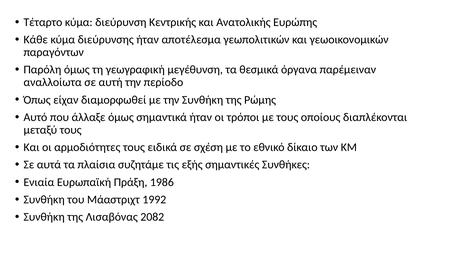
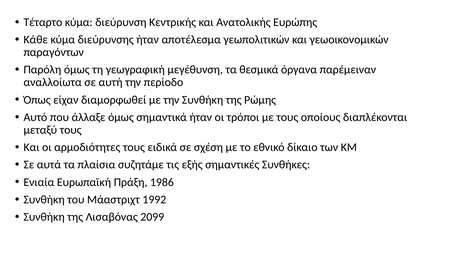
2082: 2082 -> 2099 (152, 217)
